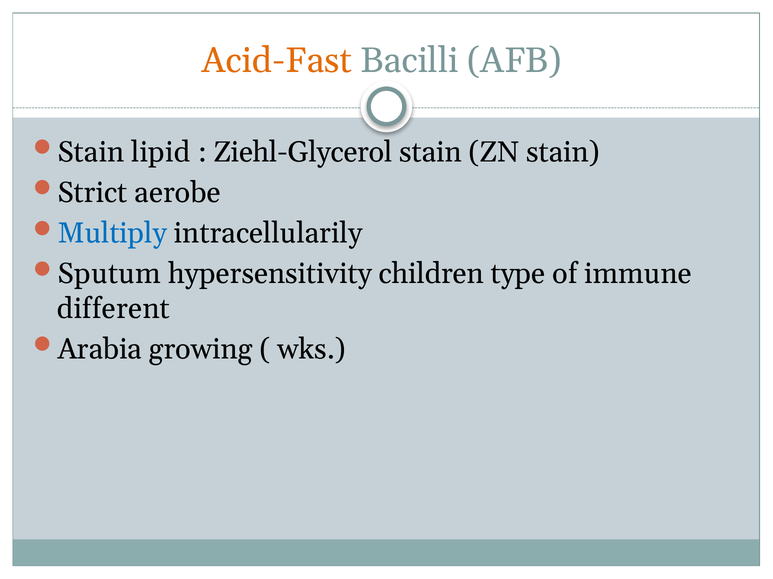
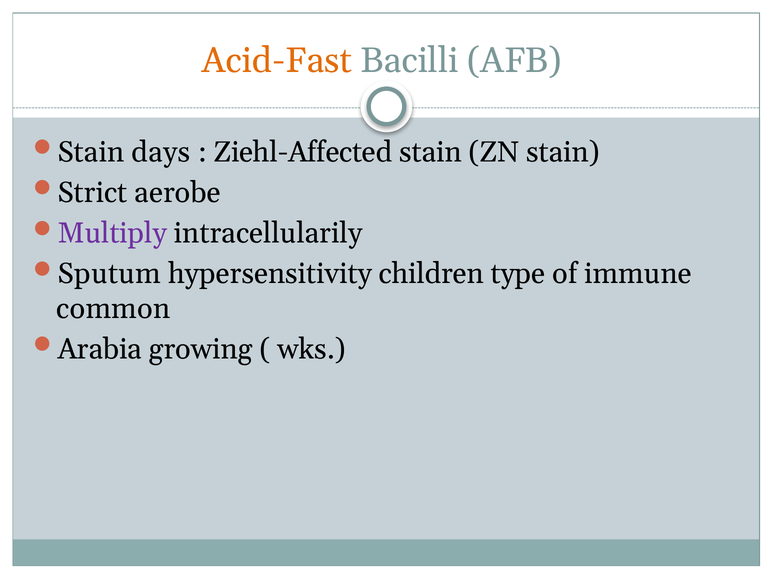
lipid: lipid -> days (161, 152)
Ziehl-Glycerol: Ziehl-Glycerol -> Ziehl-Affected (303, 152)
Multiply colour: blue -> purple (112, 234)
different: different -> common (113, 309)
